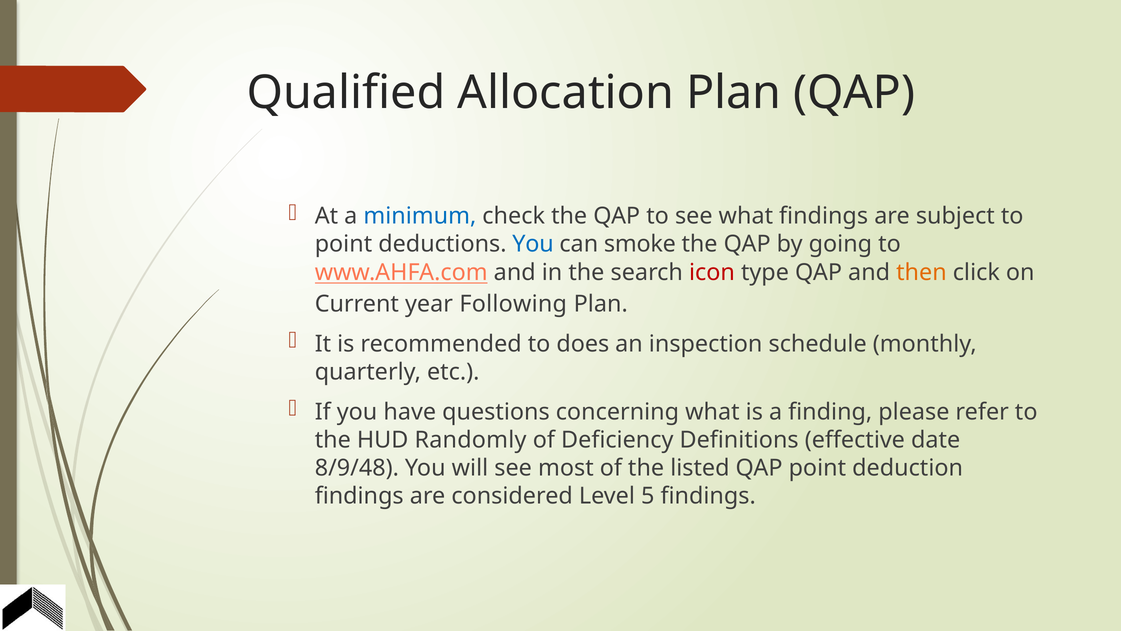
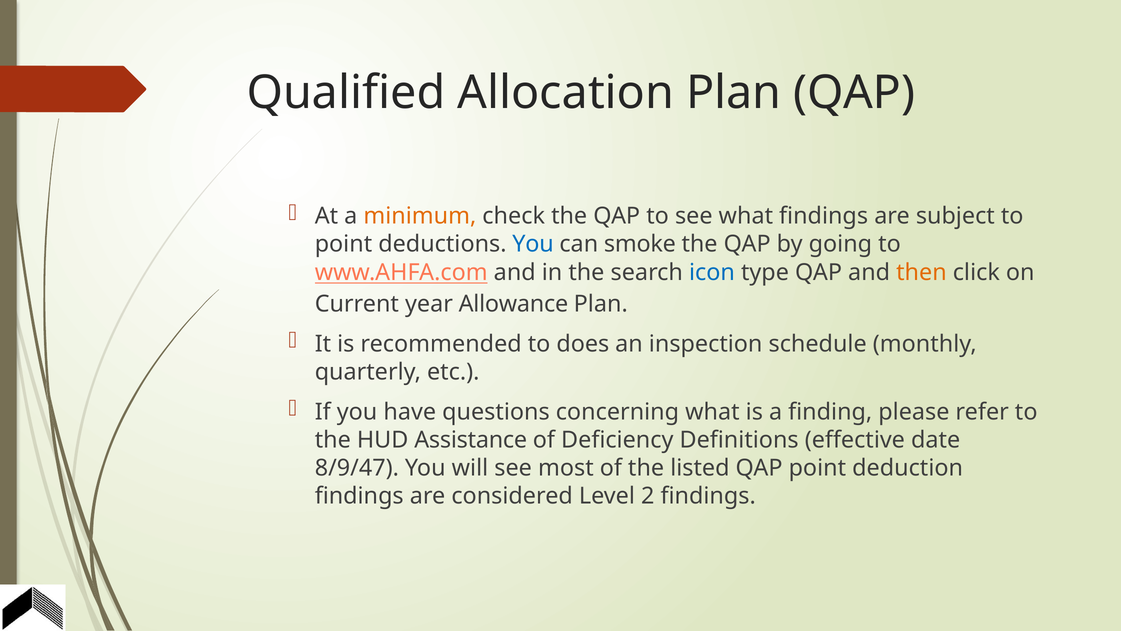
minimum colour: blue -> orange (420, 216)
icon colour: red -> blue (712, 272)
Following: Following -> Allowance (513, 304)
Randomly: Randomly -> Assistance (471, 440)
8/9/48: 8/9/48 -> 8/9/47 (357, 468)
5: 5 -> 2 (648, 496)
